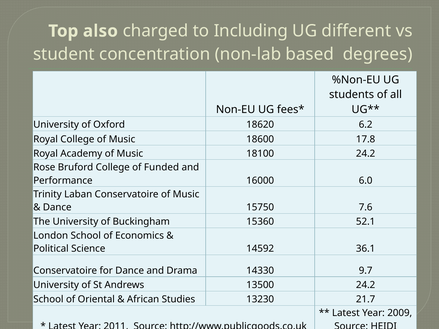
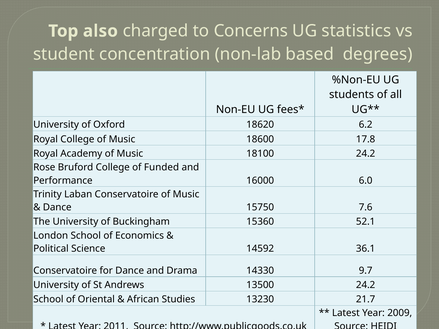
Including: Including -> Concerns (251, 31)
different: different -> statistics (356, 31)
